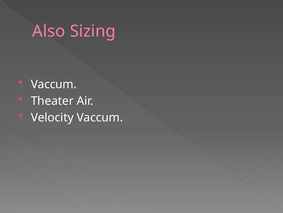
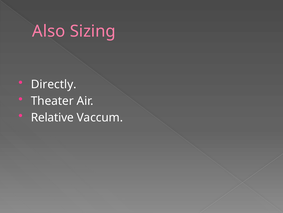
Vaccum: Vaccum -> Directly (54, 84)
Velocity: Velocity -> Relative (52, 117)
